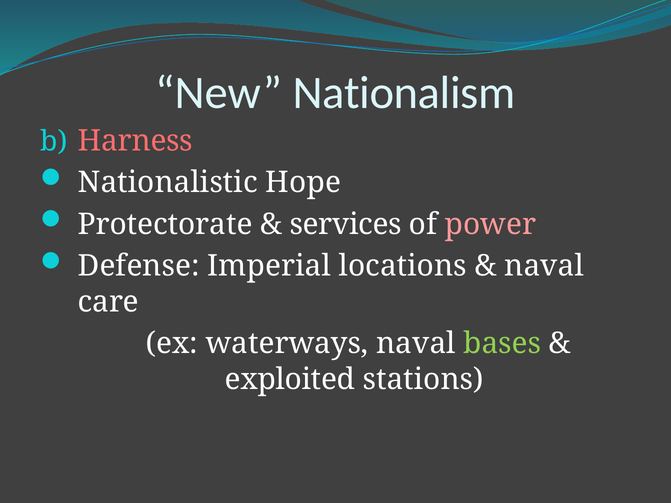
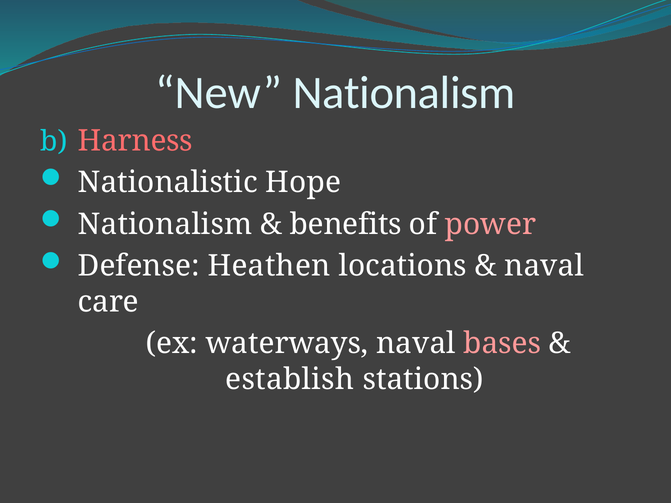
Protectorate: Protectorate -> Nationalism (165, 224)
services: services -> benefits (346, 224)
Imperial: Imperial -> Heathen (269, 266)
bases colour: light green -> pink (502, 344)
exploited: exploited -> establish (290, 380)
